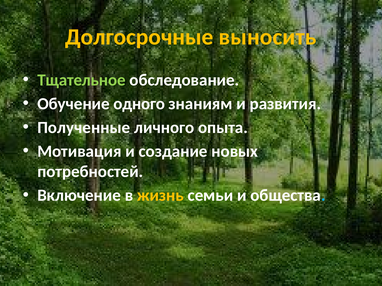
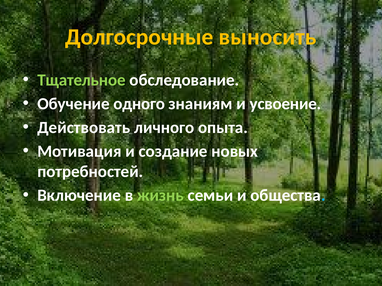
развития: развития -> усвоение (285, 104)
Полученные: Полученные -> Действовать (84, 128)
жизнь colour: yellow -> light green (160, 196)
